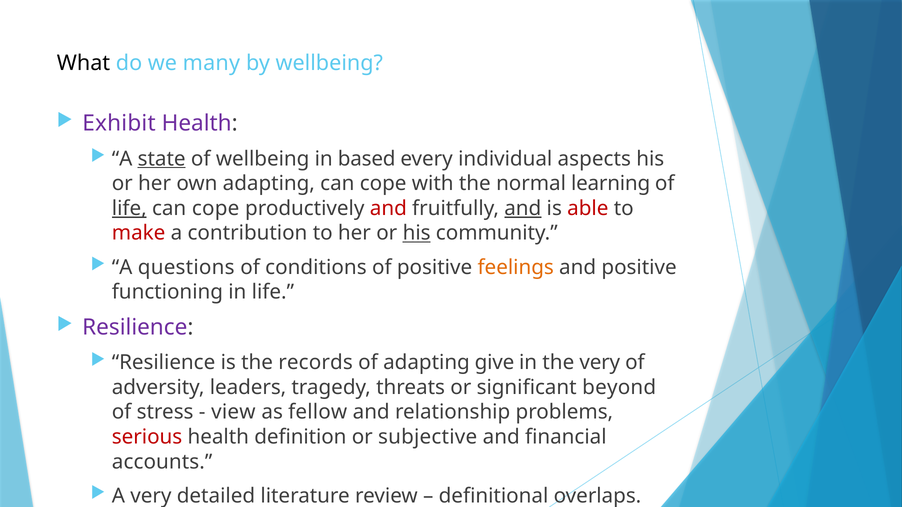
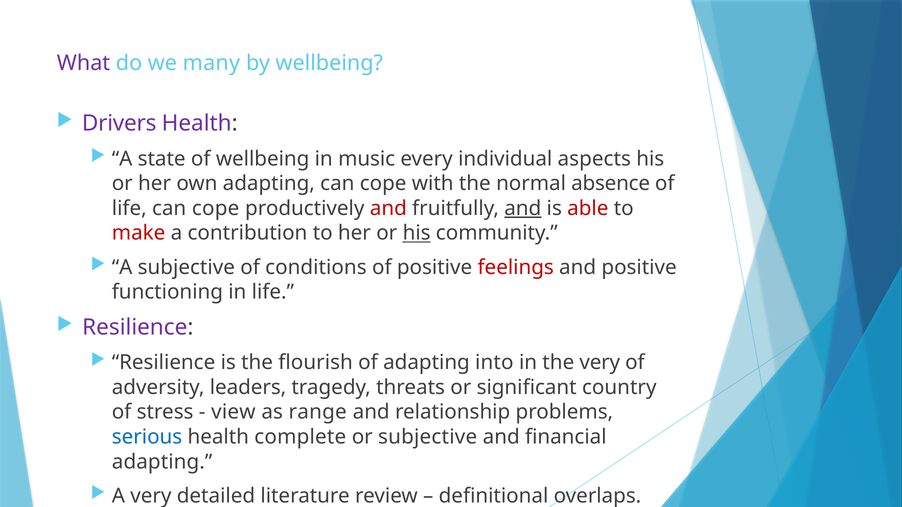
What colour: black -> purple (84, 63)
Exhibit: Exhibit -> Drivers (119, 124)
state underline: present -> none (162, 159)
based: based -> music (367, 159)
learning: learning -> absence (611, 184)
life underline: present -> none (129, 208)
A questions: questions -> subjective (186, 267)
feelings colour: orange -> red (516, 267)
records: records -> flourish (316, 363)
give: give -> into (494, 363)
beyond: beyond -> country (619, 388)
fellow: fellow -> range (318, 412)
serious colour: red -> blue (147, 437)
definition: definition -> complete (300, 437)
accounts: accounts -> adapting (162, 462)
